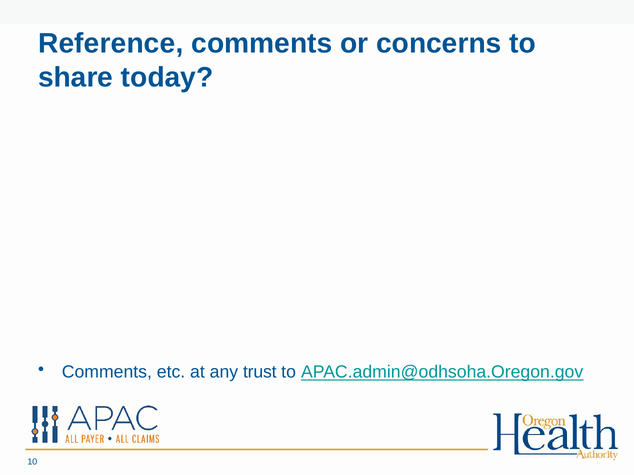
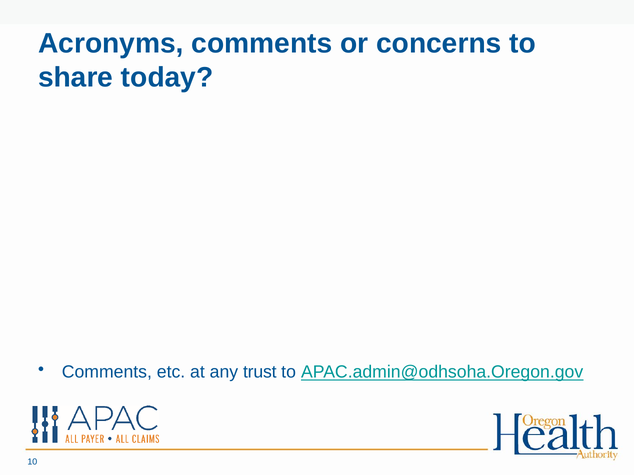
Reference: Reference -> Acronyms (111, 44)
